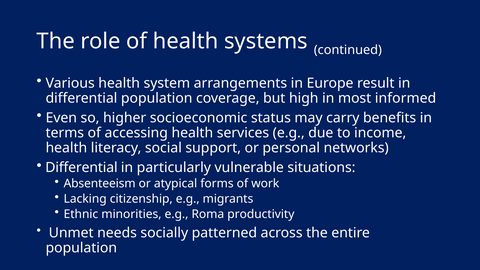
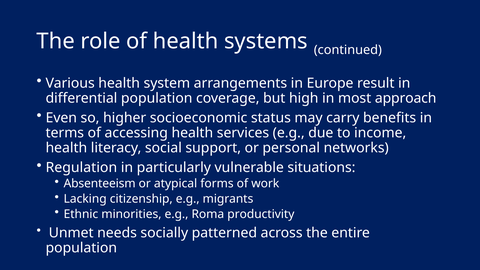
informed: informed -> approach (406, 98)
Differential: Differential -> Regulation (81, 168)
